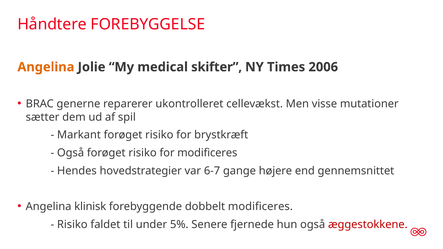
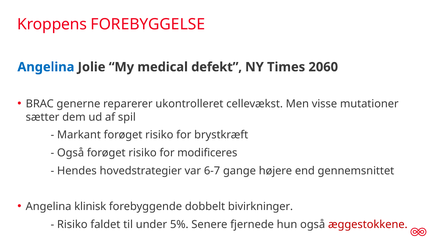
Håndtere: Håndtere -> Kroppens (52, 24)
Angelina colour: orange -> blue (46, 67)
skifter: skifter -> defekt (217, 67)
2006: 2006 -> 2060 (323, 67)
dobbelt modificeres: modificeres -> bivirkninger (260, 207)
